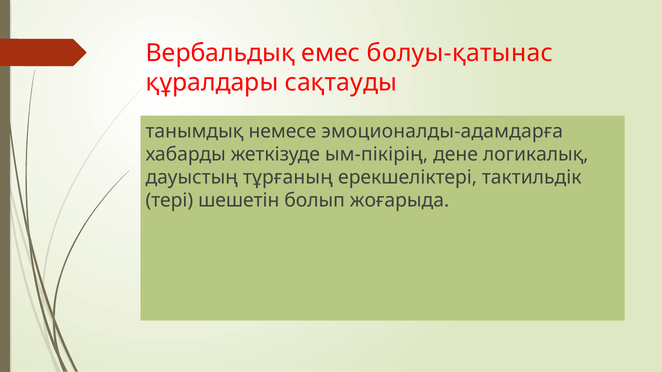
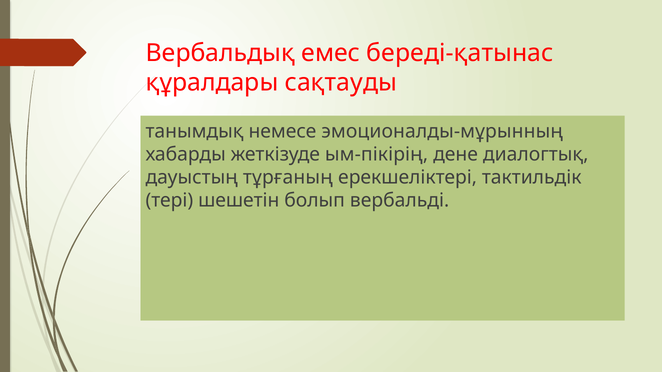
болуы-қатынас: болуы-қатынас -> береді-қатынас (460, 53)
эмоционалды-адамдарға: эмоционалды-адамдарға -> эмоционалды-мұрынның (442, 131)
логикалық: логикалық -> диалогтық (536, 154)
жоғарыда: жоғарыда -> вербальді (400, 201)
